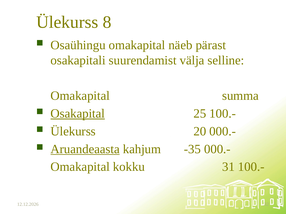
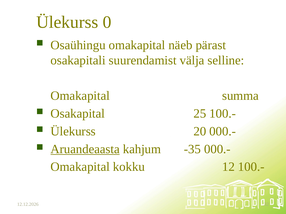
8: 8 -> 0 (107, 22)
Osakapital underline: present -> none (78, 114)
31: 31 -> 12 (228, 167)
